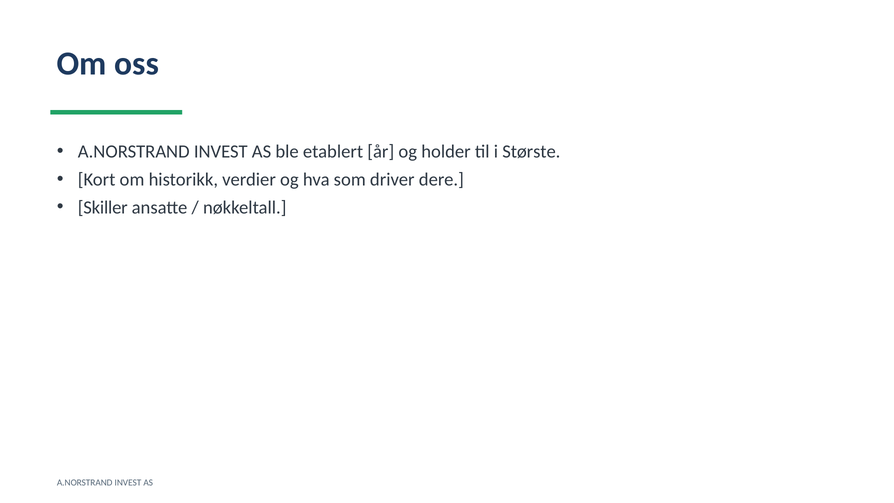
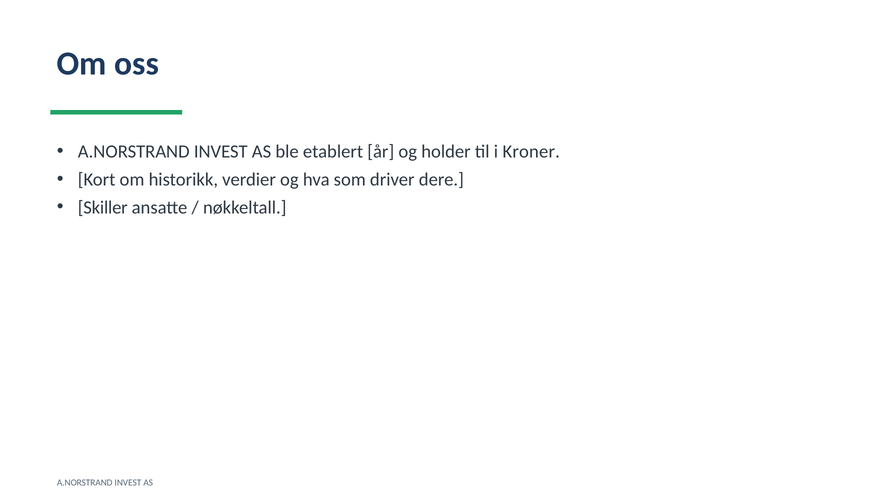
Største: Største -> Kroner (531, 151)
